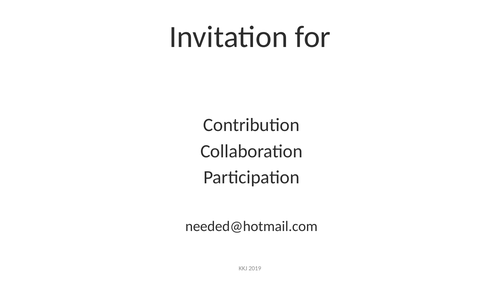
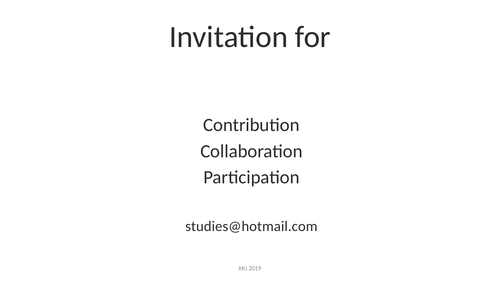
needed@hotmail.com: needed@hotmail.com -> studies@hotmail.com (251, 226)
